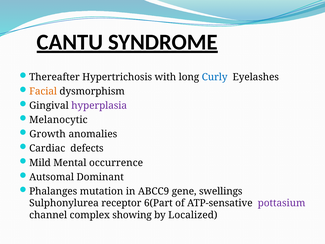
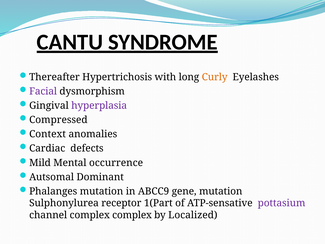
Curly colour: blue -> orange (215, 77)
Facial colour: orange -> purple (43, 91)
Melanocytic: Melanocytic -> Compressed (58, 120)
Growth: Growth -> Context (48, 134)
gene swellings: swellings -> mutation (221, 191)
6(Part: 6(Part -> 1(Part (158, 203)
complex showing: showing -> complex (132, 215)
